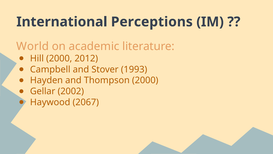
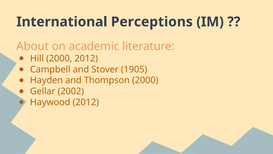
World: World -> About (33, 46)
1993: 1993 -> 1905 (134, 69)
Haywood 2067: 2067 -> 2012 (86, 102)
